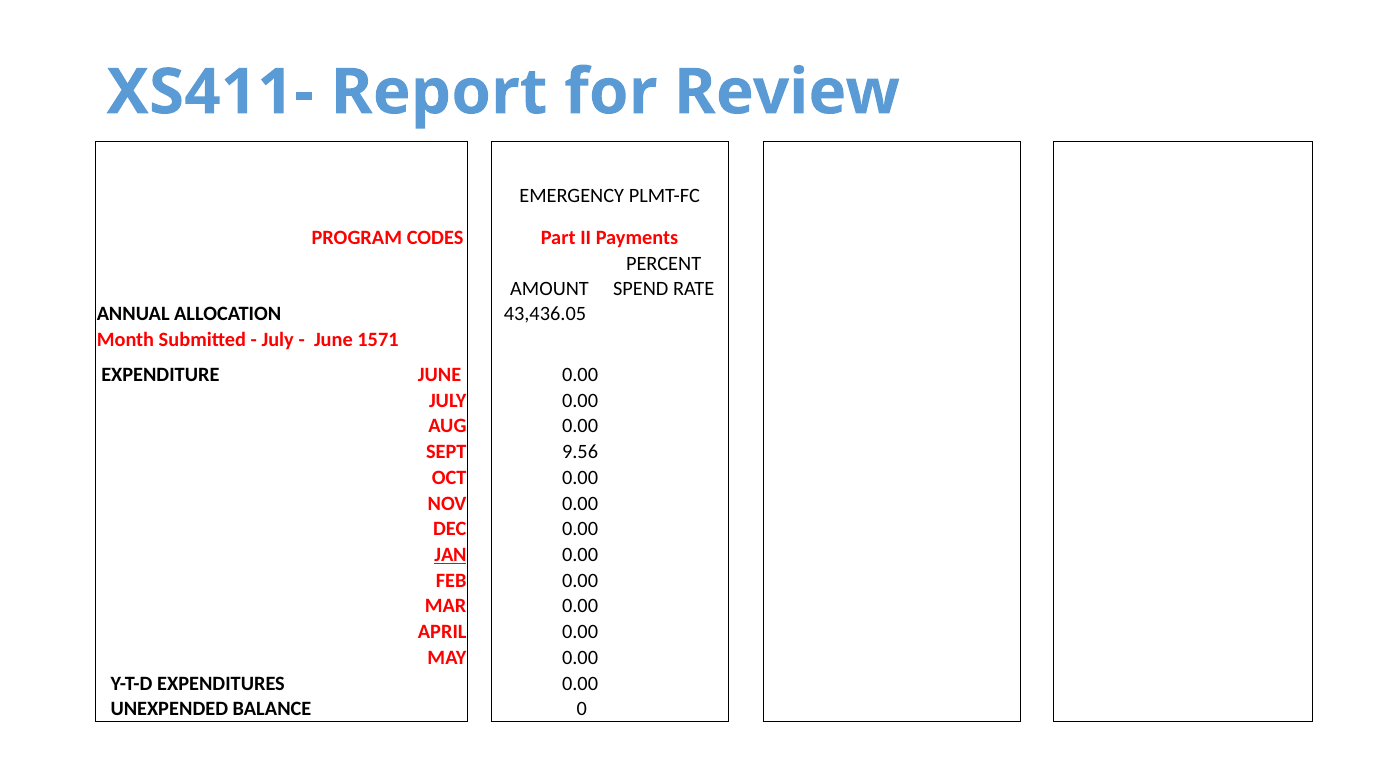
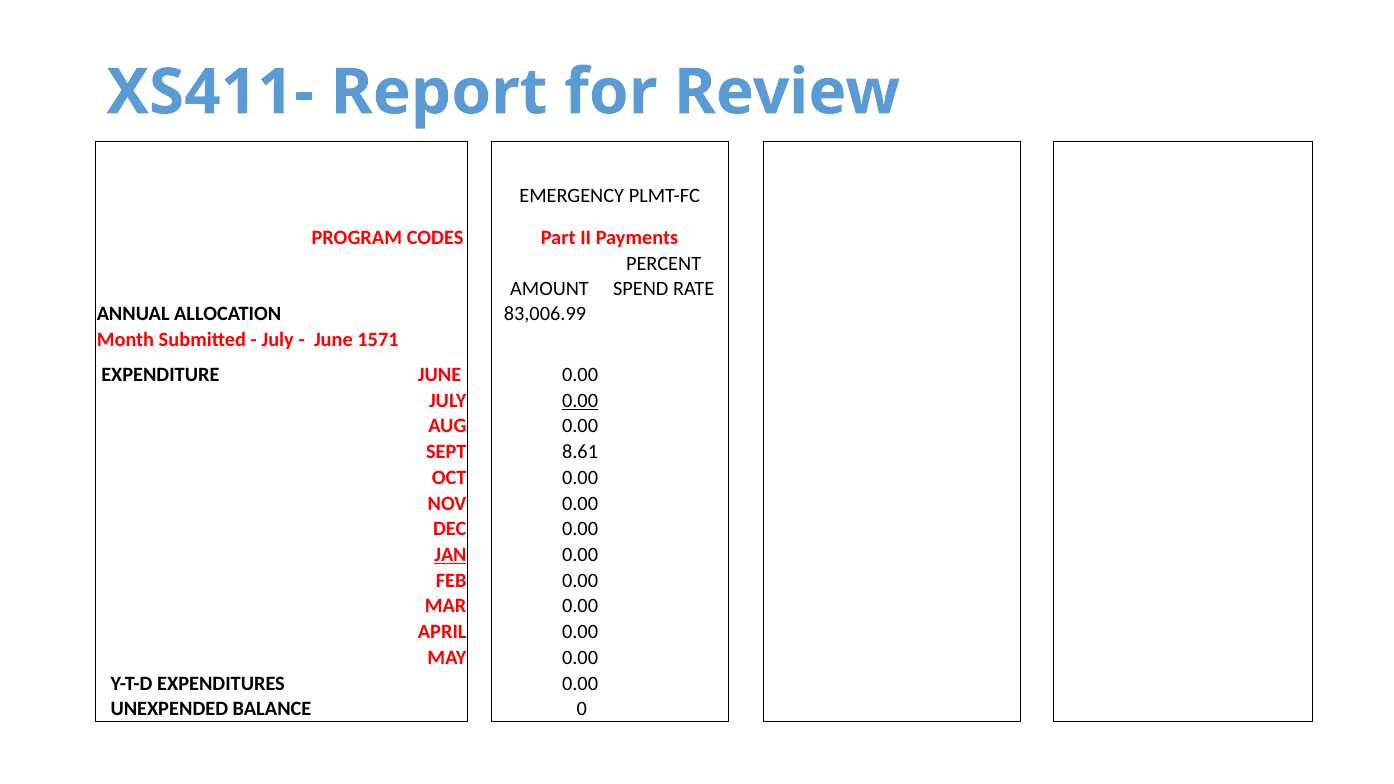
43,436.05: 43,436.05 -> 83,006.99 (545, 314)
0.00 underline: none -> present (580, 401)
9.56: 9.56 -> 8.61 (580, 452)
